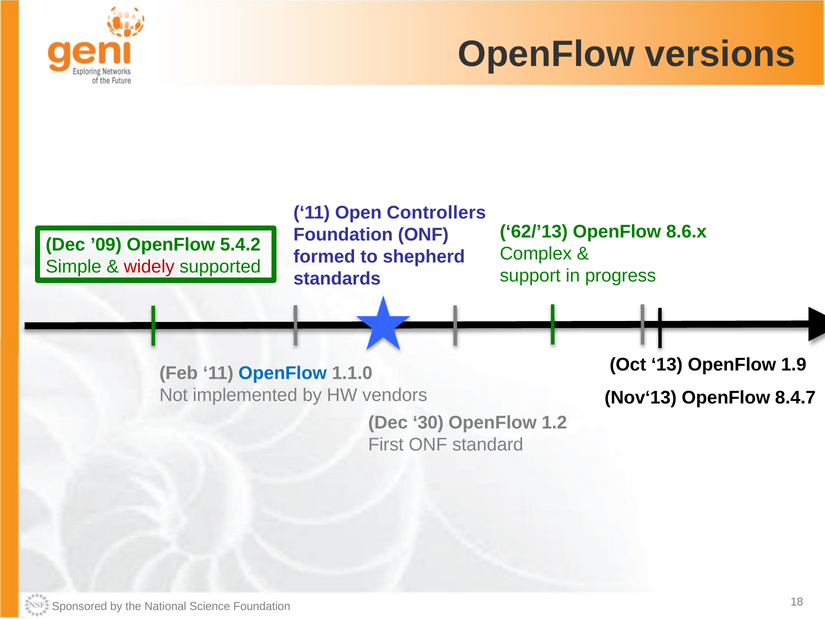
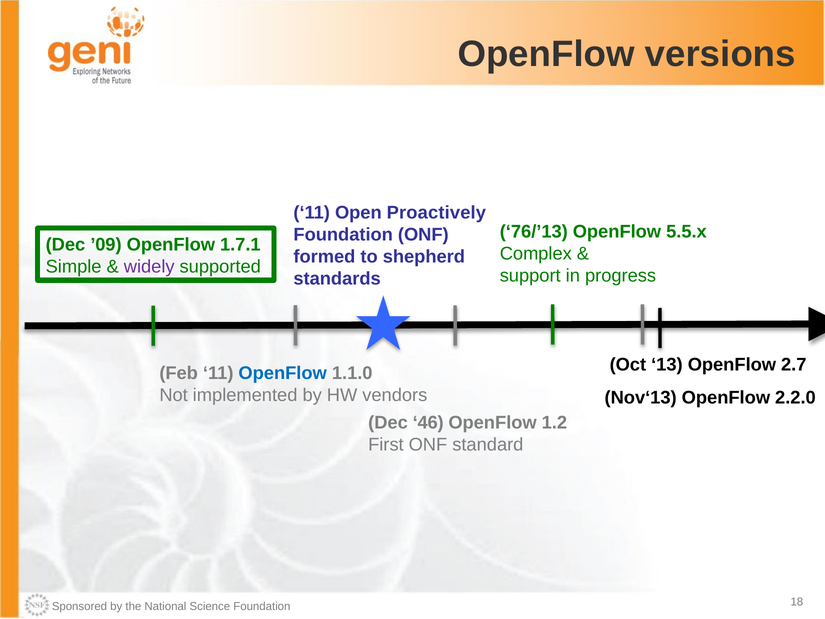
Controllers: Controllers -> Proactively (436, 213)
62/’13: 62/’13 -> 76/’13 (534, 232)
8.6.x: 8.6.x -> 5.5.x (686, 232)
5.4.2: 5.4.2 -> 1.7.1 (240, 244)
widely colour: red -> purple (149, 266)
1.9: 1.9 -> 2.7 (794, 365)
8.4.7: 8.4.7 -> 2.2.0 (795, 398)
30: 30 -> 46 (428, 423)
